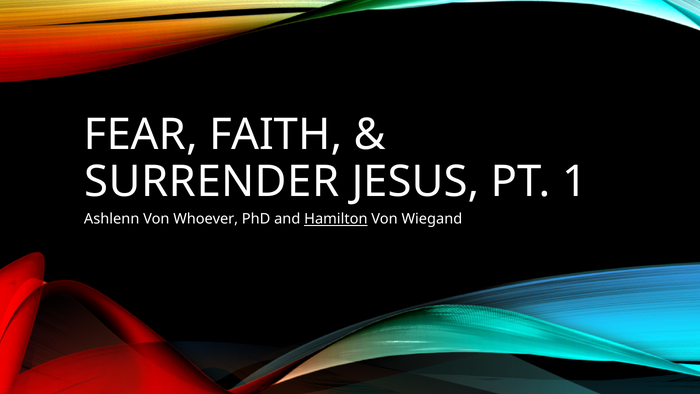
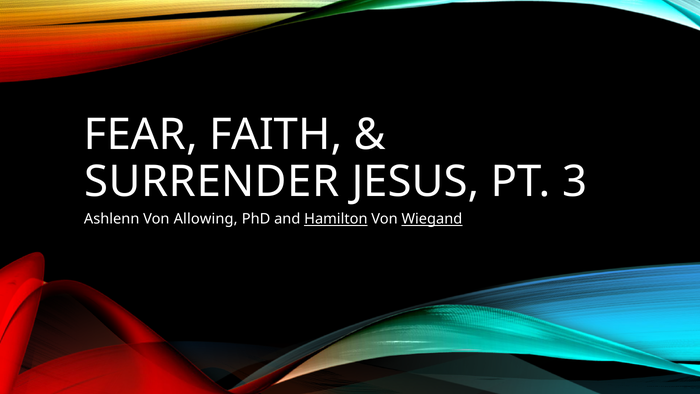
1: 1 -> 3 (575, 182)
Whoever: Whoever -> Allowing (206, 219)
Wiegand underline: none -> present (432, 219)
